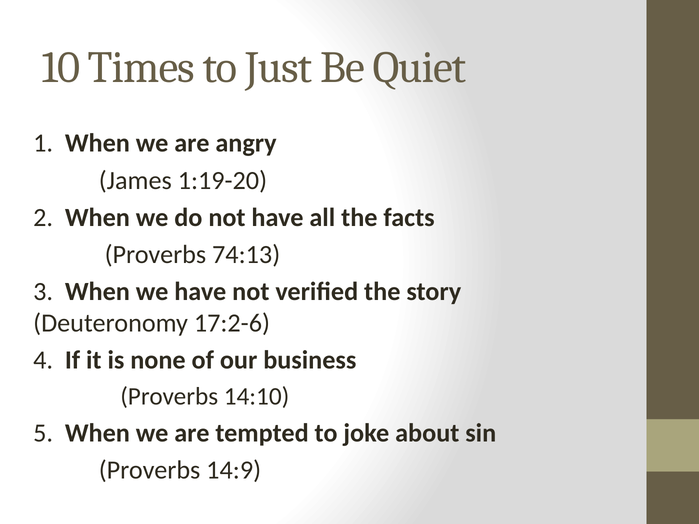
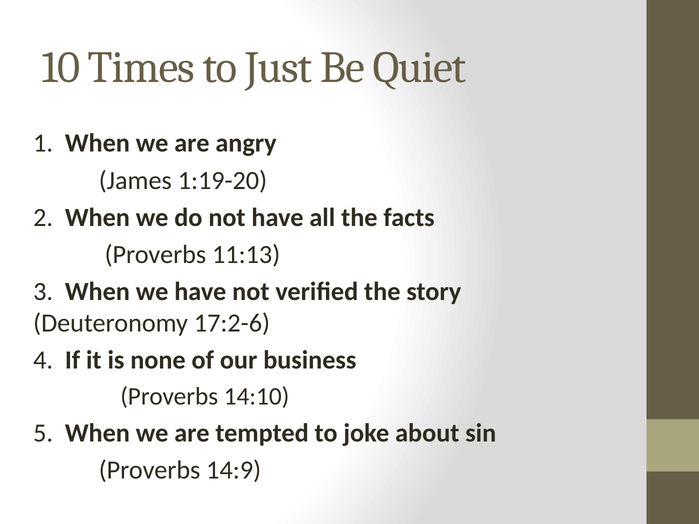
74:13: 74:13 -> 11:13 (246, 255)
